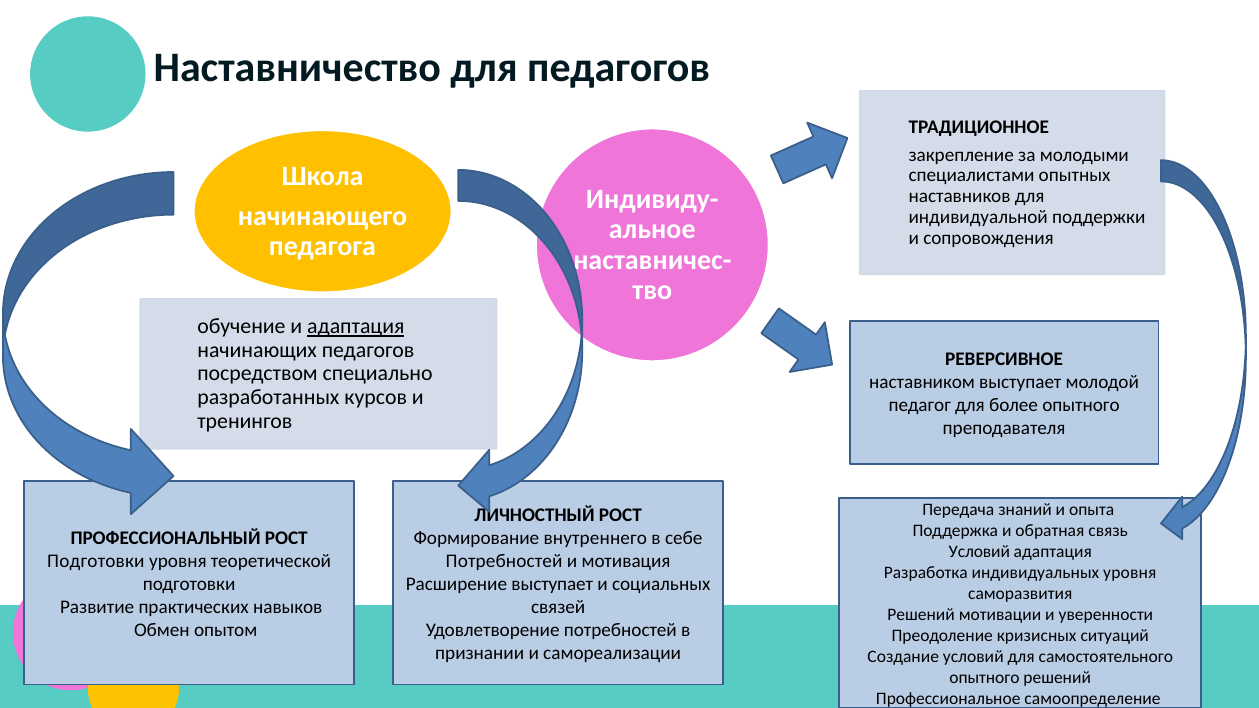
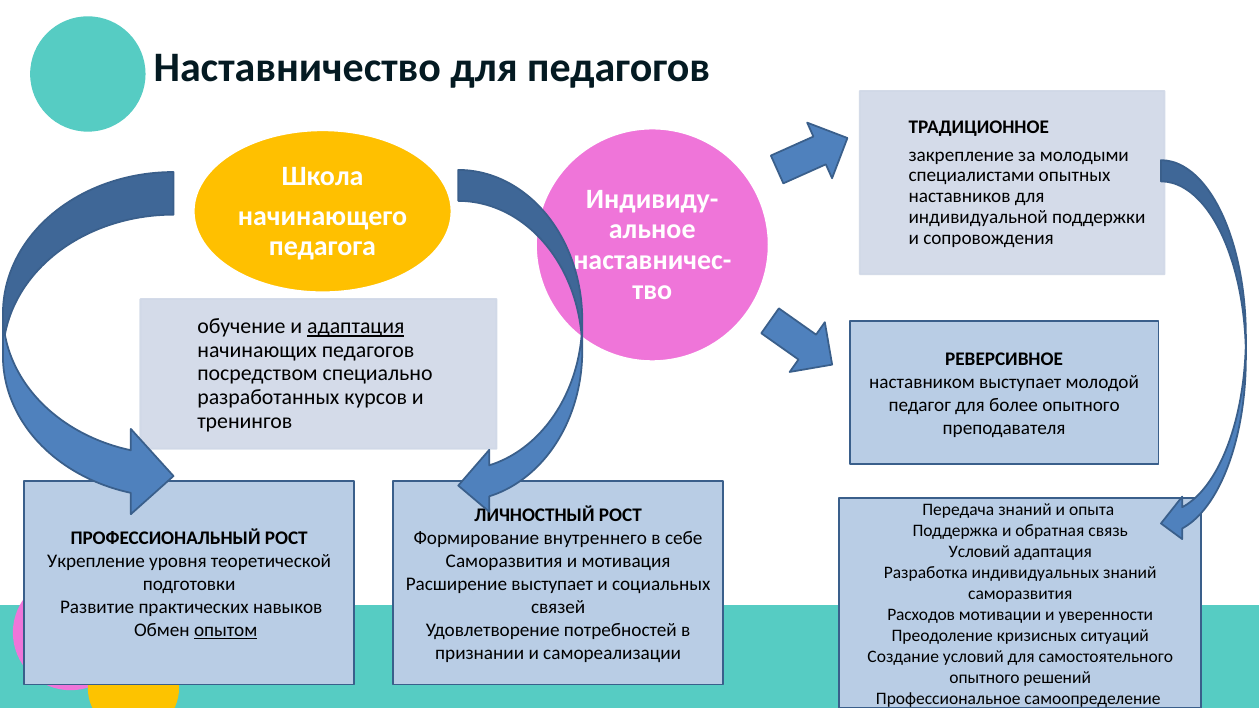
Подготовки: Подготовки -> Укрепление (96, 561)
Потребностей: Потребностей -> Саморазвития (504, 561)
индивидуальных уровня: уровня -> знаний (1130, 573)
Решений: Решений -> Расходов (921, 615)
опытом underline: none -> present (226, 630)
